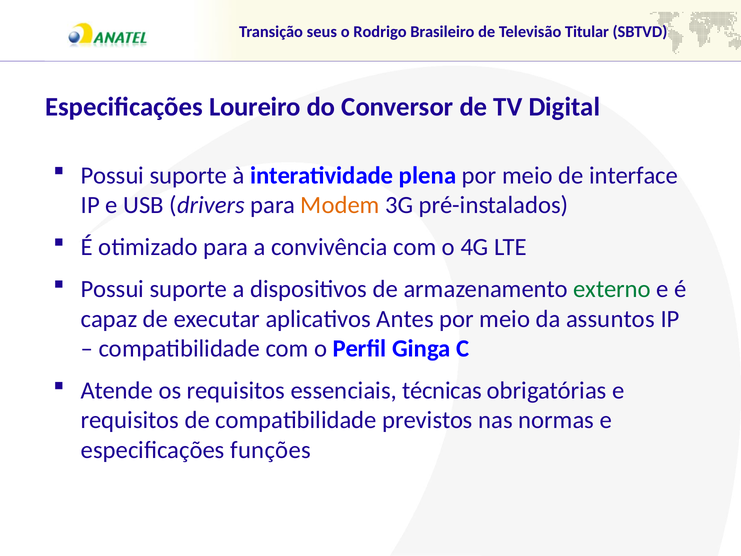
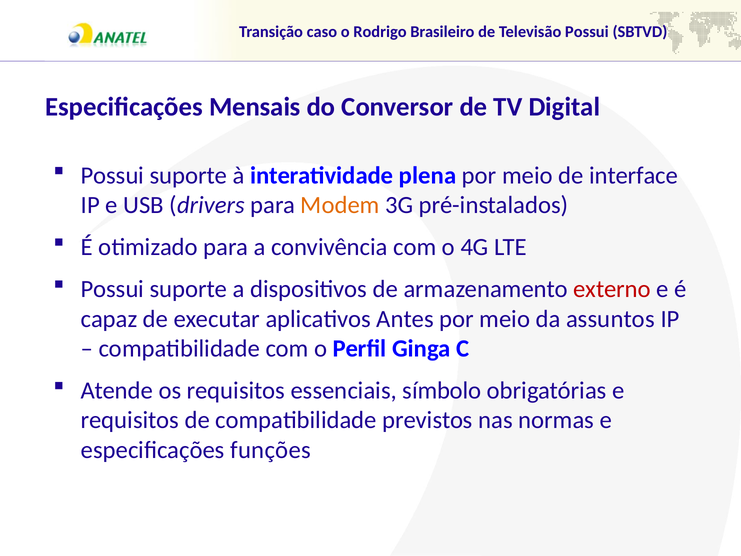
seus: seus -> caso (322, 32)
Televisão Titular: Titular -> Possui (587, 32)
Loureiro: Loureiro -> Mensais (255, 107)
externo colour: green -> red (612, 289)
técnicas: técnicas -> símbolo (442, 390)
